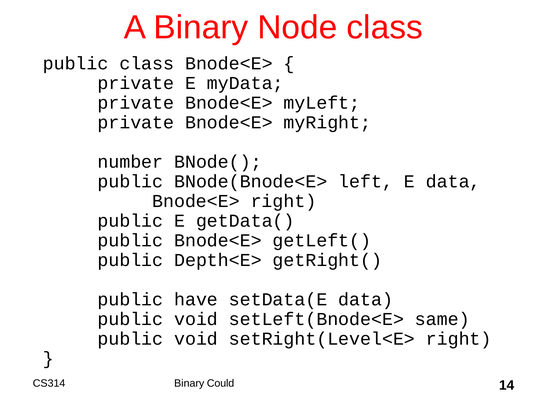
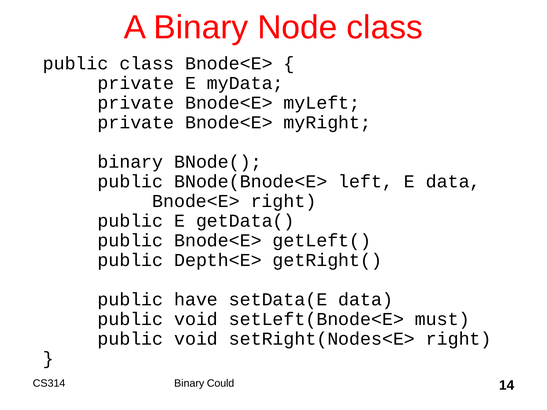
number: number -> binary (130, 162)
same: same -> must (442, 319)
setRight(Level<E>: setRight(Level<E> -> setRight(Nodes<E> (322, 339)
